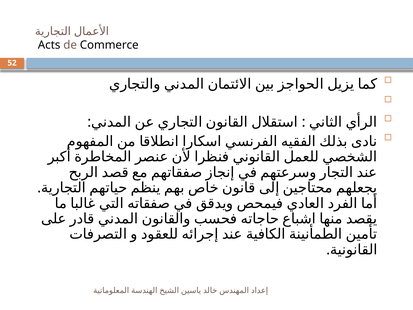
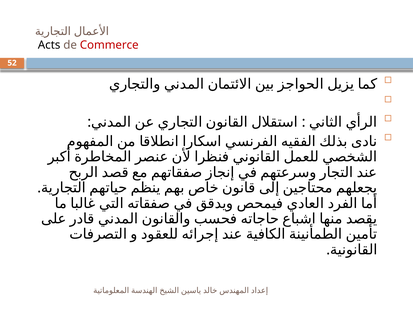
Commerce colour: black -> red (109, 45)
